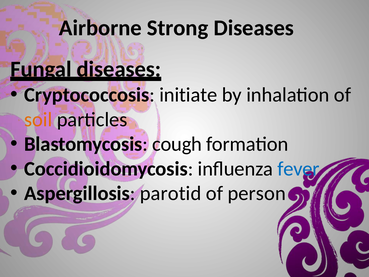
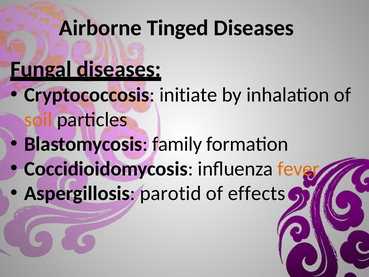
Strong: Strong -> Tinged (178, 28)
cough: cough -> family (177, 144)
fever colour: blue -> orange (298, 169)
person: person -> effects (257, 193)
